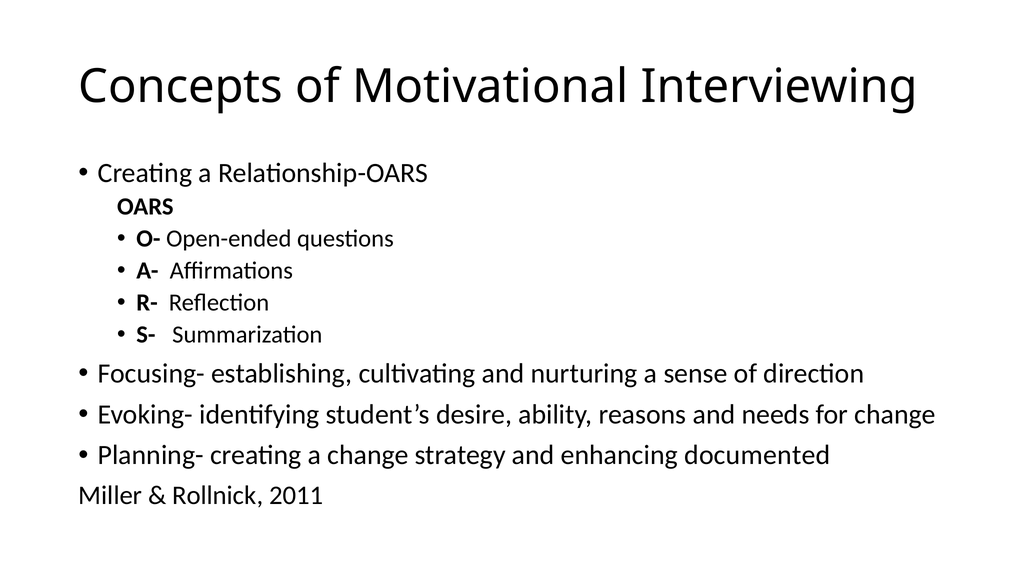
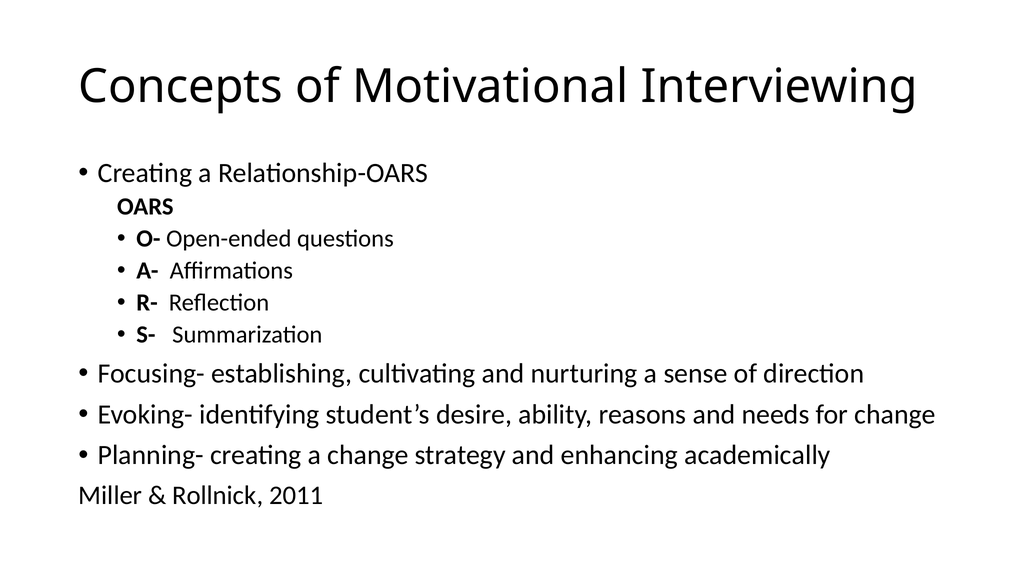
documented: documented -> academically (757, 455)
